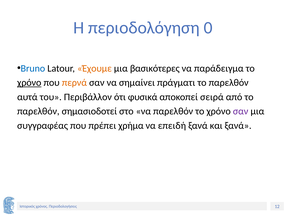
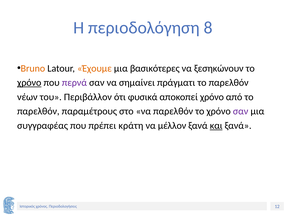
0: 0 -> 8 (208, 28)
Bruno colour: blue -> orange (33, 68)
παράδειγμα: παράδειγμα -> ξεσηκώνουν (219, 68)
περνά colour: orange -> purple (74, 82)
αυτά: αυτά -> νέων (27, 97)
αποκοπεί σειρά: σειρά -> χρόνο (212, 97)
σημασιοδοτεί: σημασιοδοτεί -> παραμέτρους (89, 111)
χρήμα: χρήμα -> κράτη (131, 125)
επειδή: επειδή -> μέλλον (172, 125)
και underline: none -> present (216, 125)
